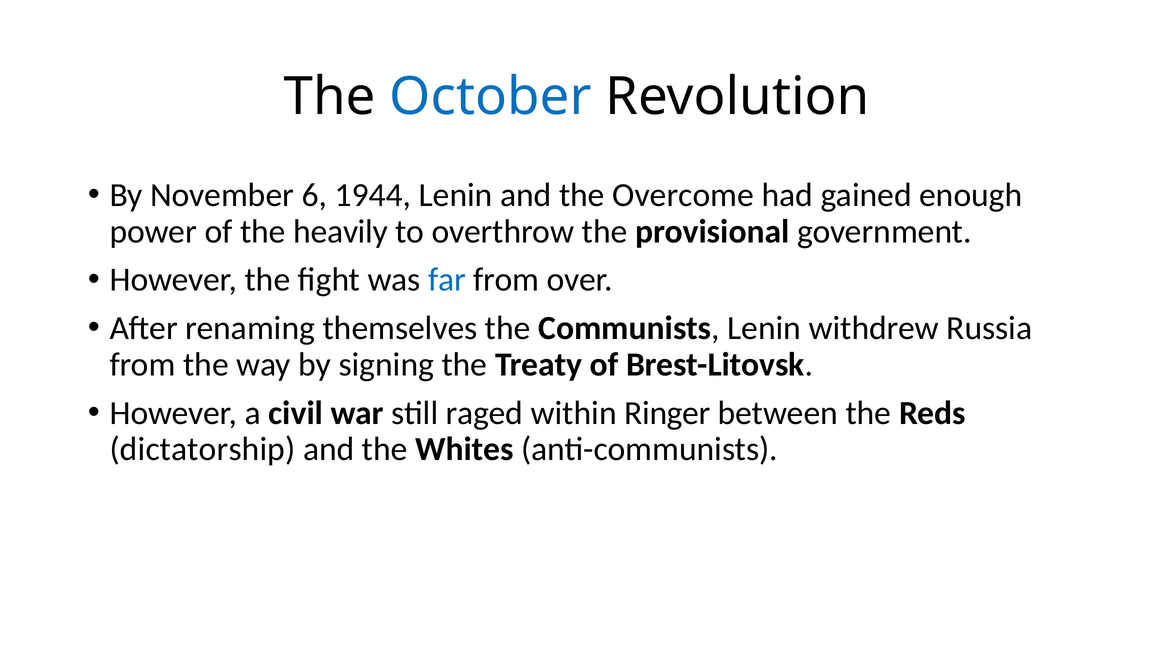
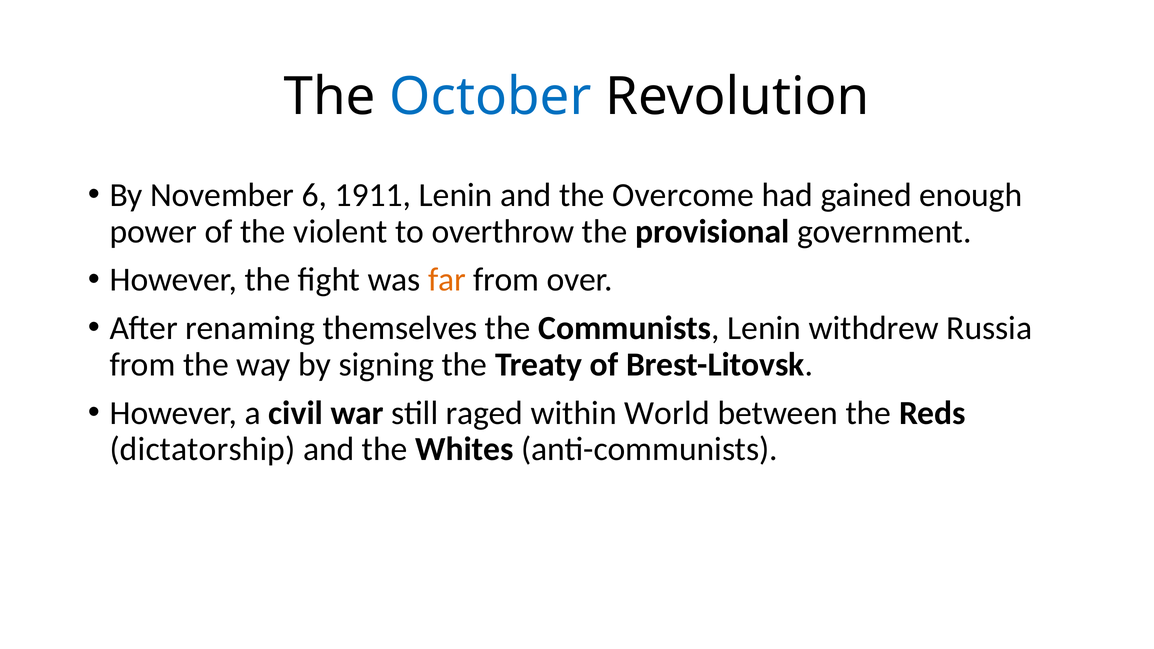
1944: 1944 -> 1911 (373, 195)
heavily: heavily -> violent (341, 231)
far colour: blue -> orange (447, 280)
Ringer: Ringer -> World (667, 413)
